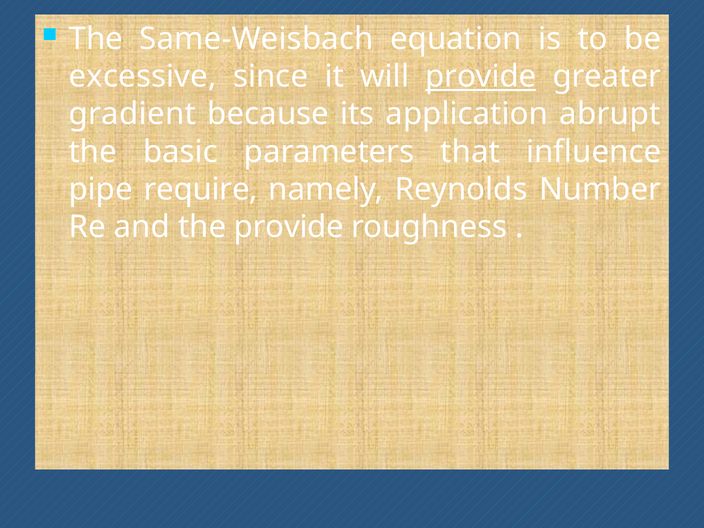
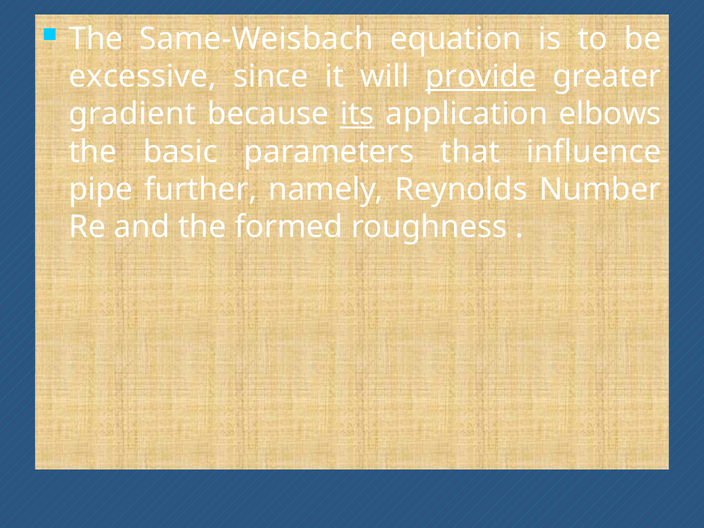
its underline: none -> present (357, 114)
abrupt: abrupt -> elbows (610, 114)
require: require -> further (201, 189)
the provide: provide -> formed (289, 227)
